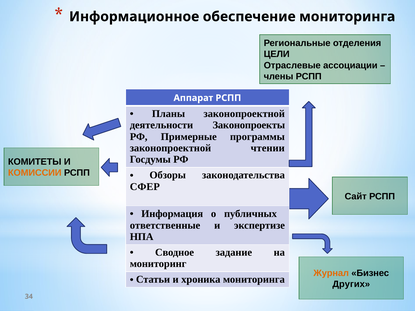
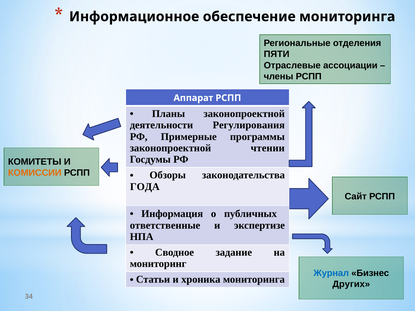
ЦЕЛИ: ЦЕЛИ -> ПЯТИ (277, 54)
Законопроекты: Законопроекты -> Регулирования (249, 125)
СФЕР: СФЕР -> ГОДА (145, 187)
Журнал colour: orange -> blue (331, 273)
